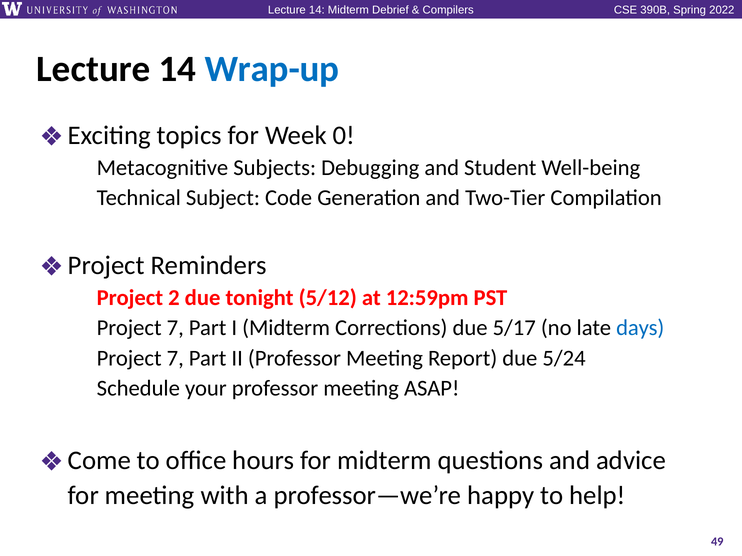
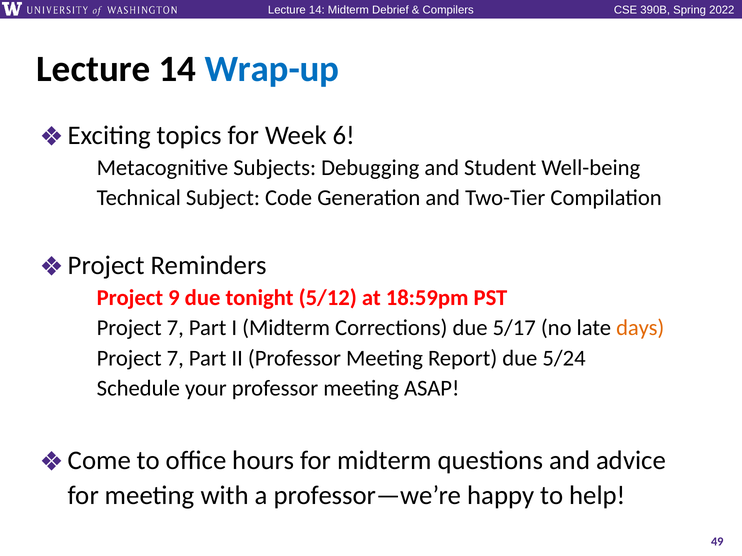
0: 0 -> 6 (344, 135)
2: 2 -> 9 (174, 298)
12:59pm: 12:59pm -> 18:59pm (427, 298)
days colour: blue -> orange (640, 328)
